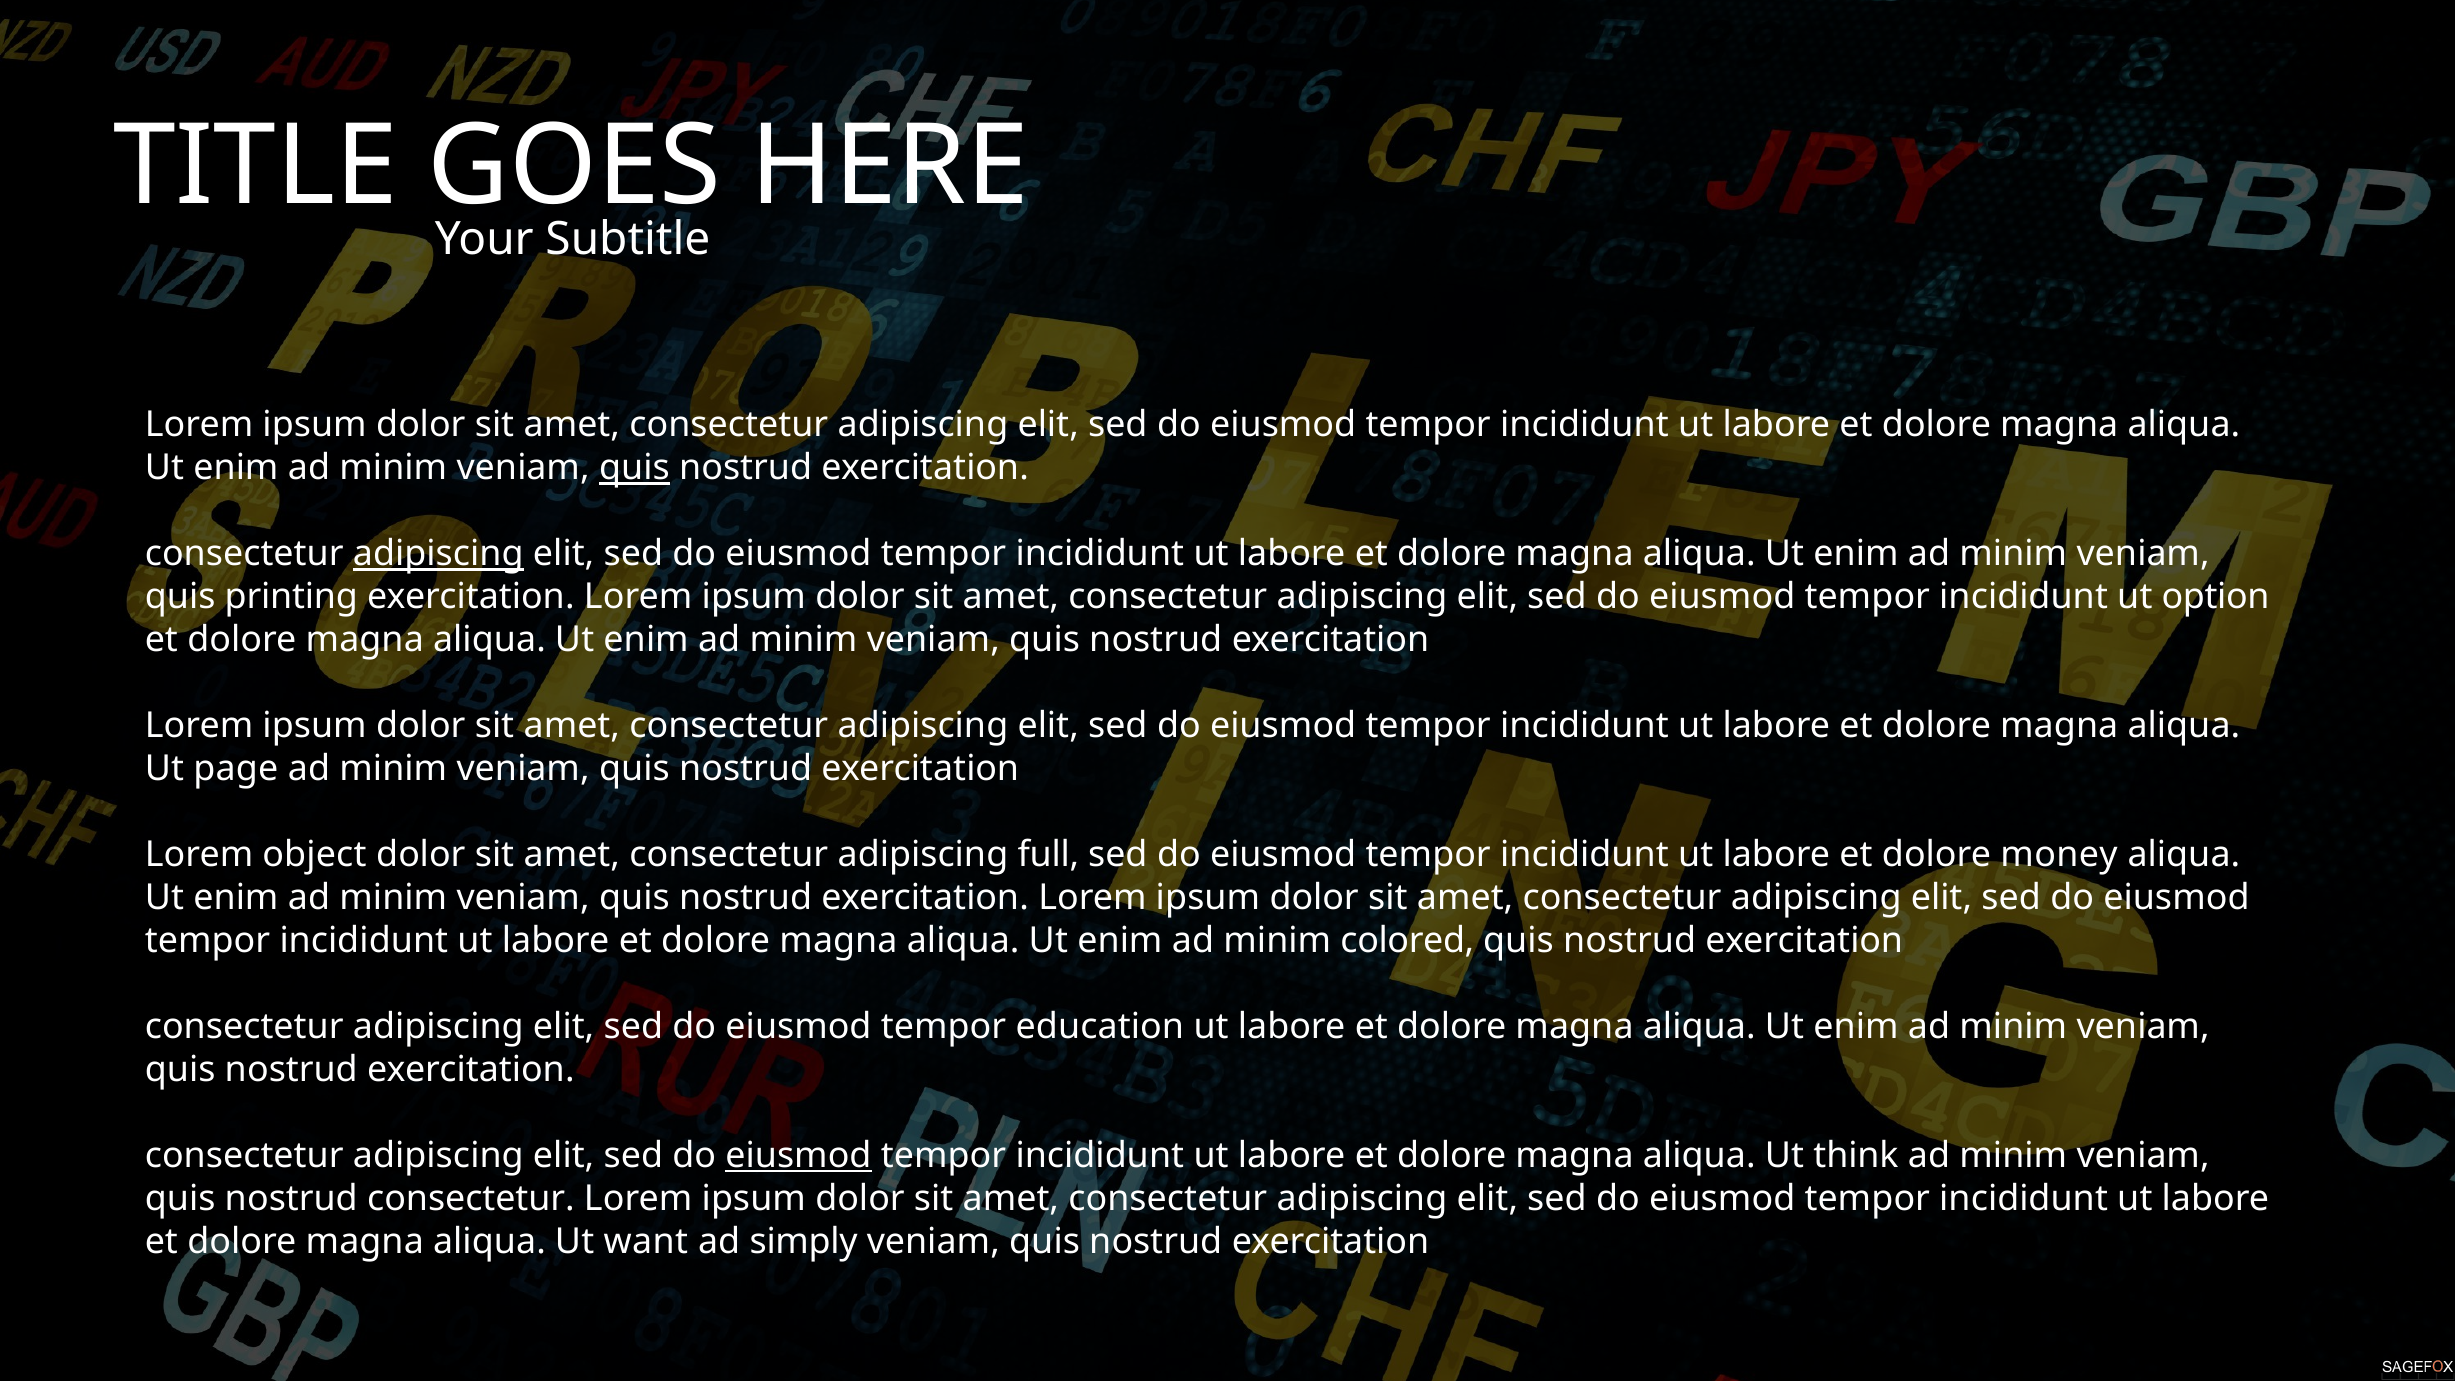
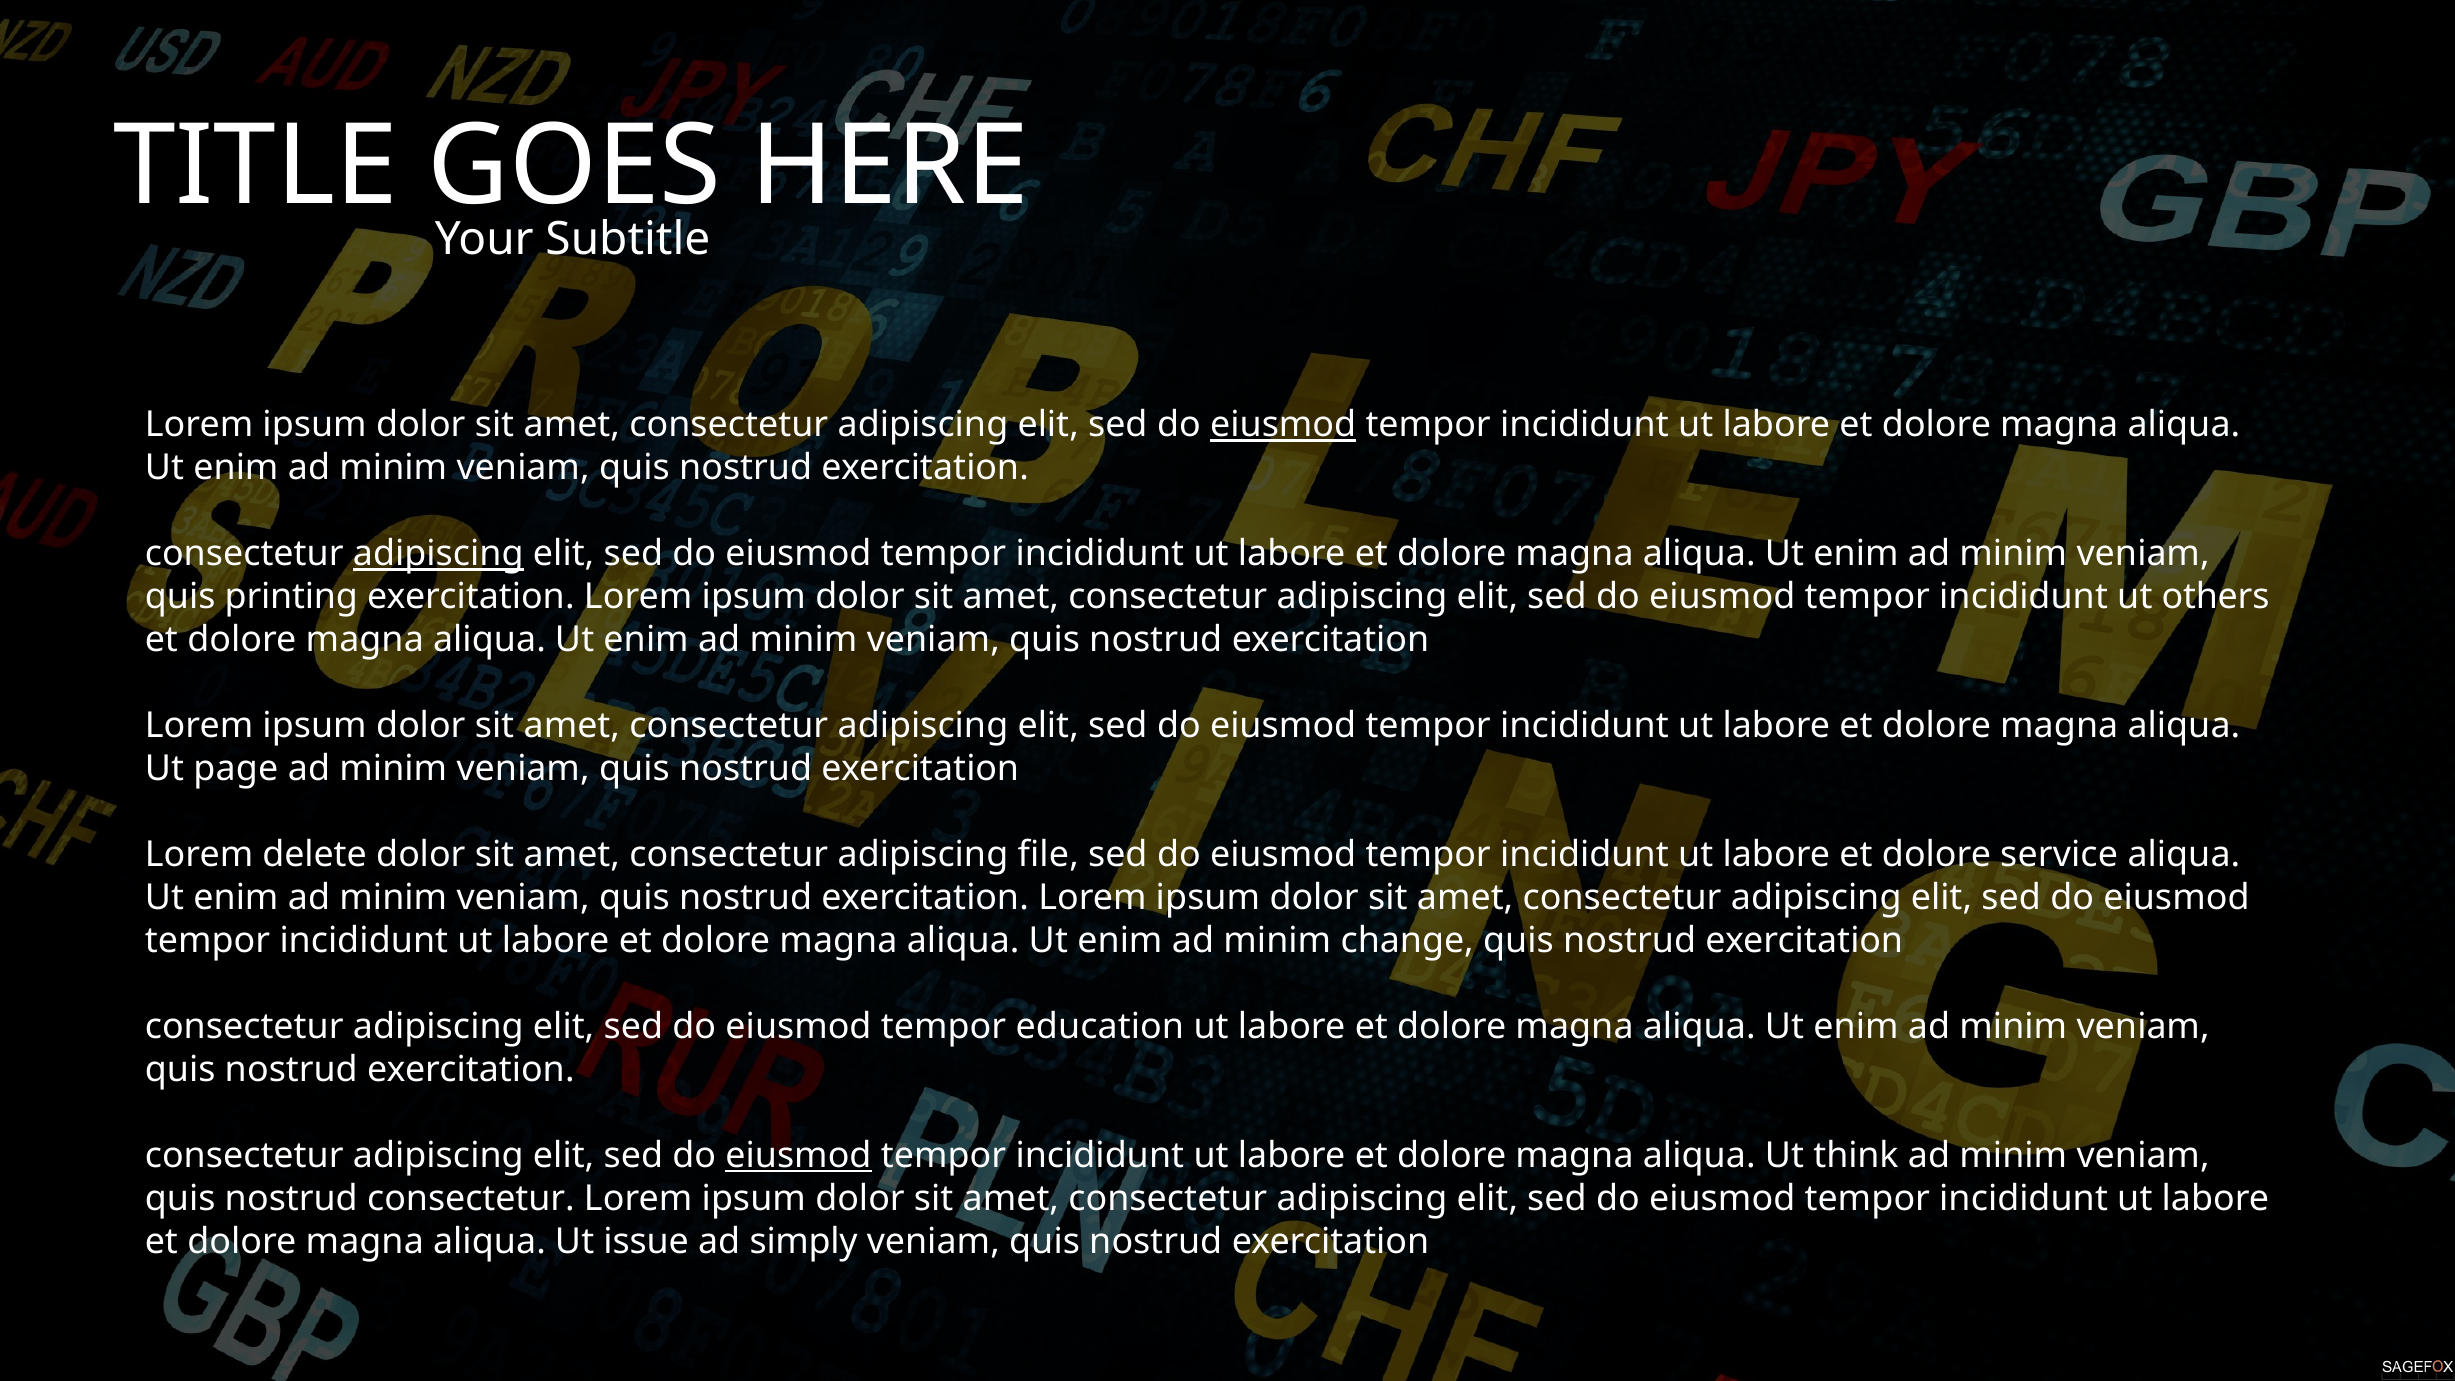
eiusmod underline: none -> present (1283, 425)
quis underline: present -> none (634, 468)
option: option -> others (2216, 597)
object: object -> delete (315, 855)
full: full -> file (1048, 855)
money: money -> service (2059, 855)
colored: colored -> change (1407, 941)
want: want -> issue (646, 1242)
